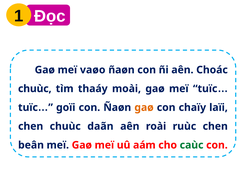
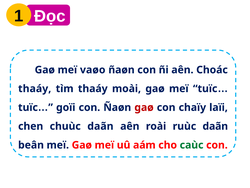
chuùc: chuùc -> thaáy (35, 88)
gaø colour: orange -> red (144, 107)
ruùc chen: chen -> daãn (215, 126)
